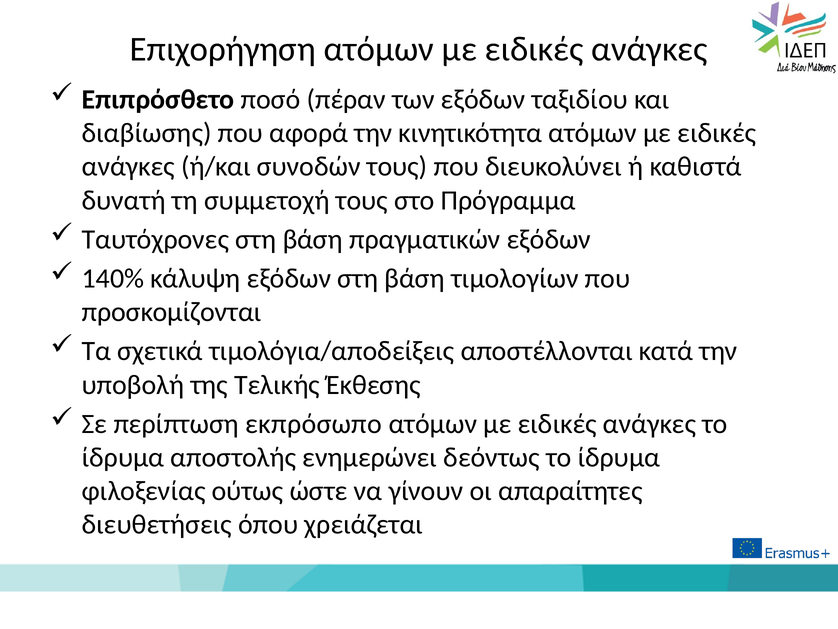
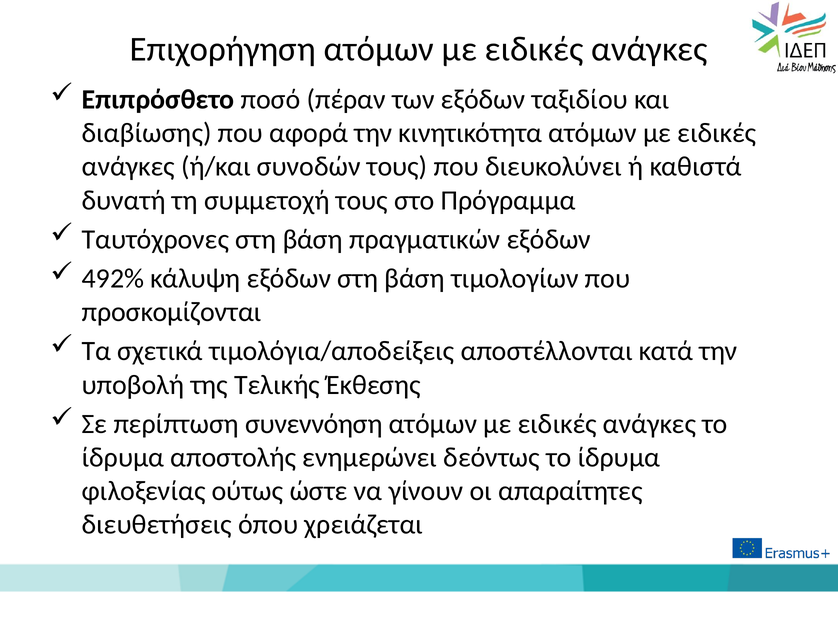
140%: 140% -> 492% (113, 278)
εκπρόσωπο: εκπρόσωπο -> συνεννόηση (314, 424)
